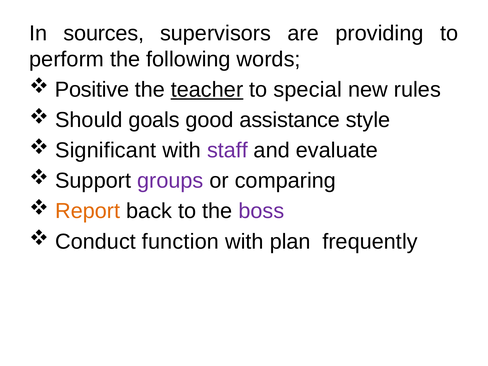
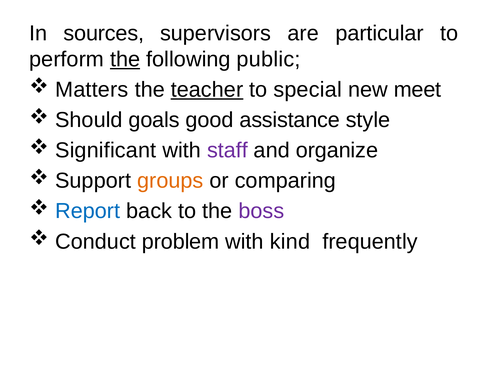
providing: providing -> particular (380, 33)
the underline: none -> present (125, 59)
words: words -> public (269, 59)
Positive: Positive -> Matters (92, 90)
rules: rules -> meet (418, 90)
evaluate: evaluate -> organize (337, 150)
groups colour: purple -> orange (170, 181)
Report colour: orange -> blue (88, 211)
function: function -> problem (181, 242)
plan: plan -> kind (290, 242)
